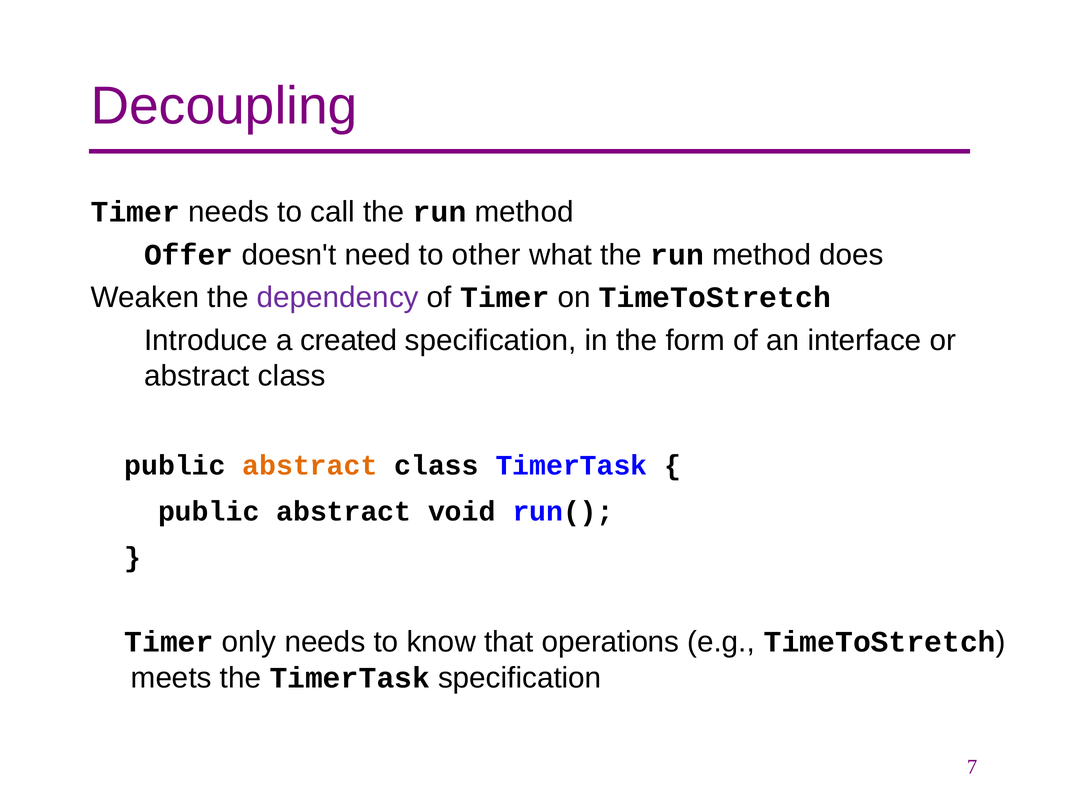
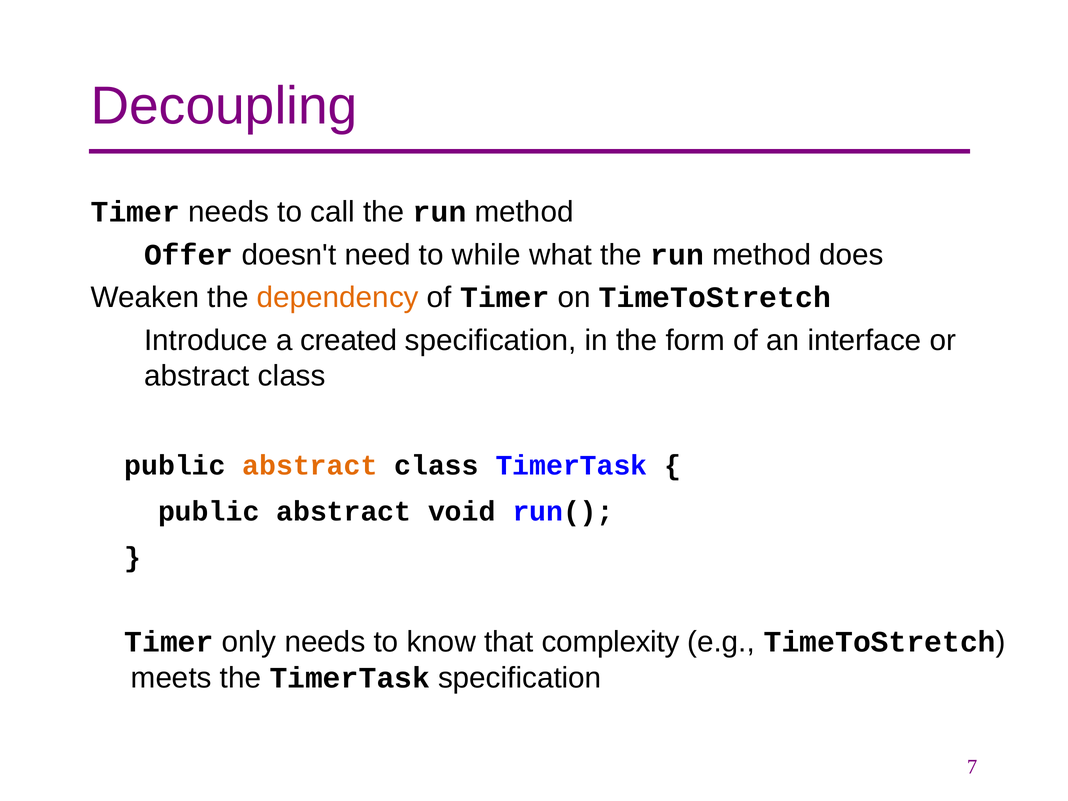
other: other -> while (486, 255)
dependency colour: purple -> orange (338, 298)
operations: operations -> complexity (611, 642)
